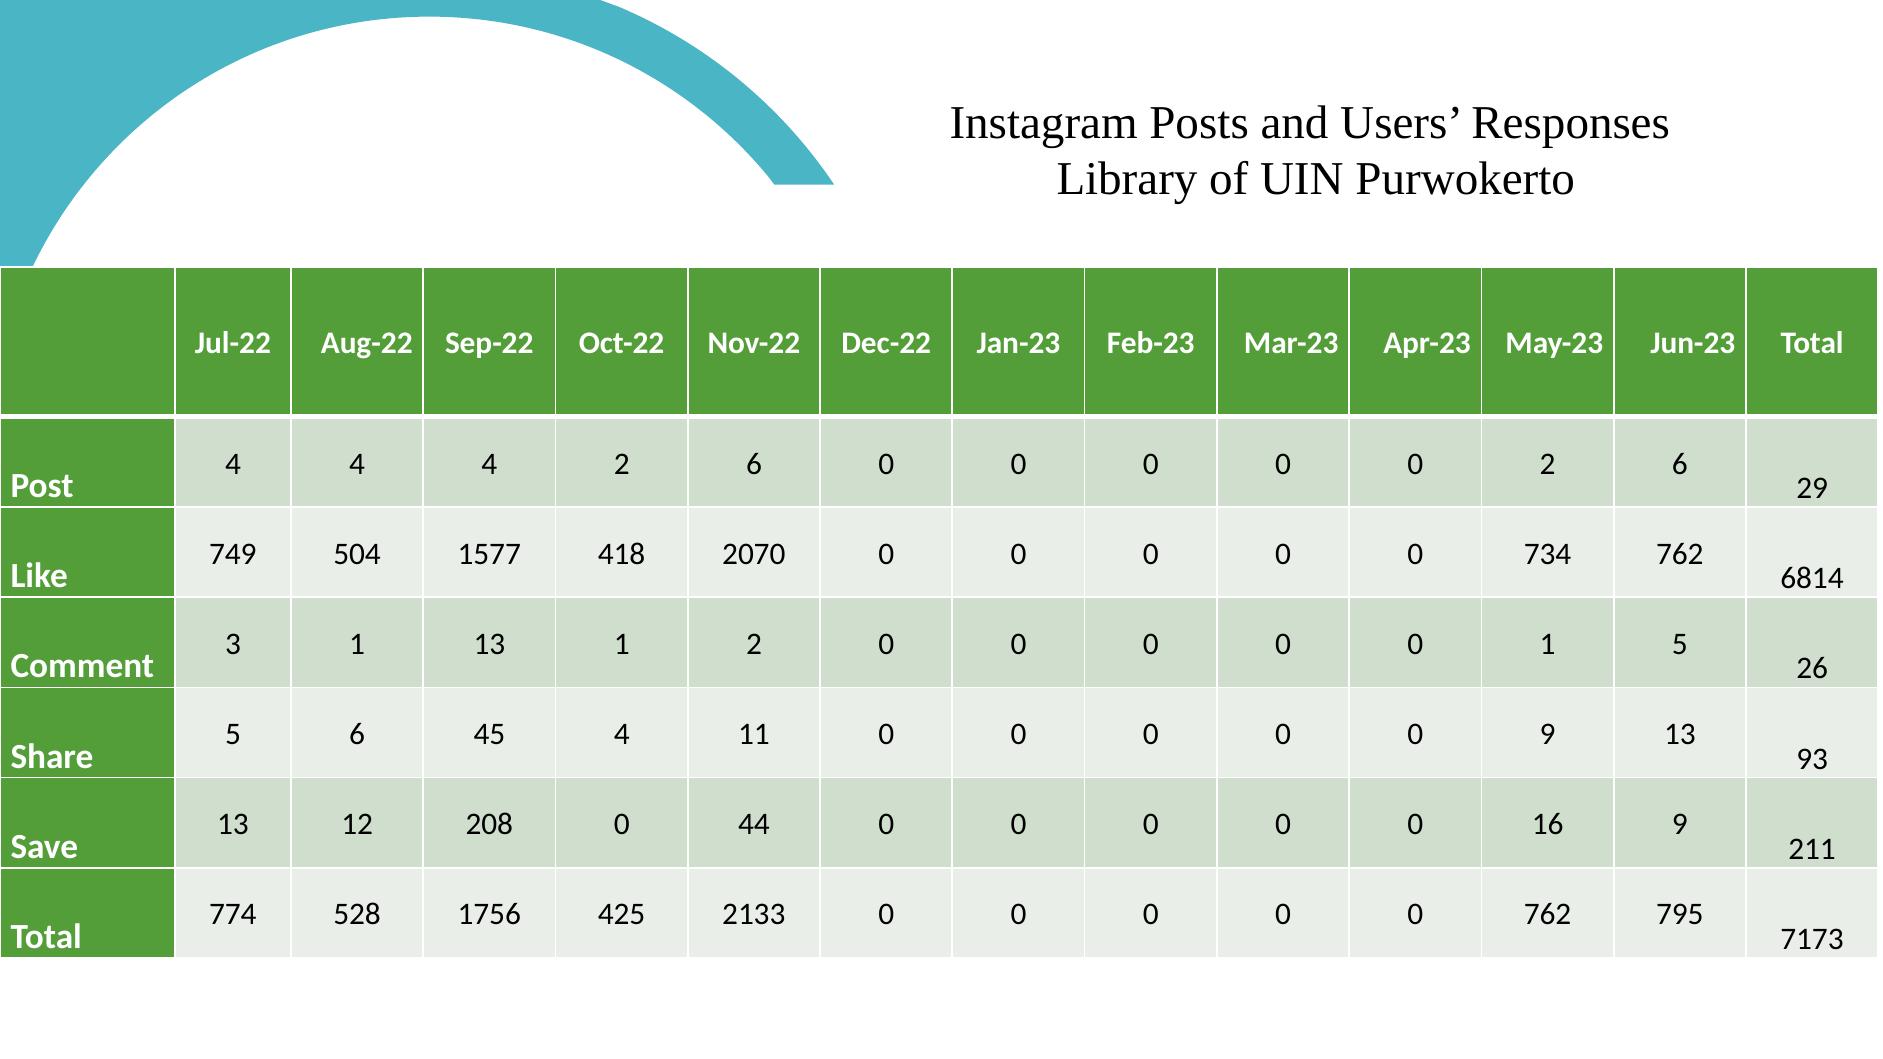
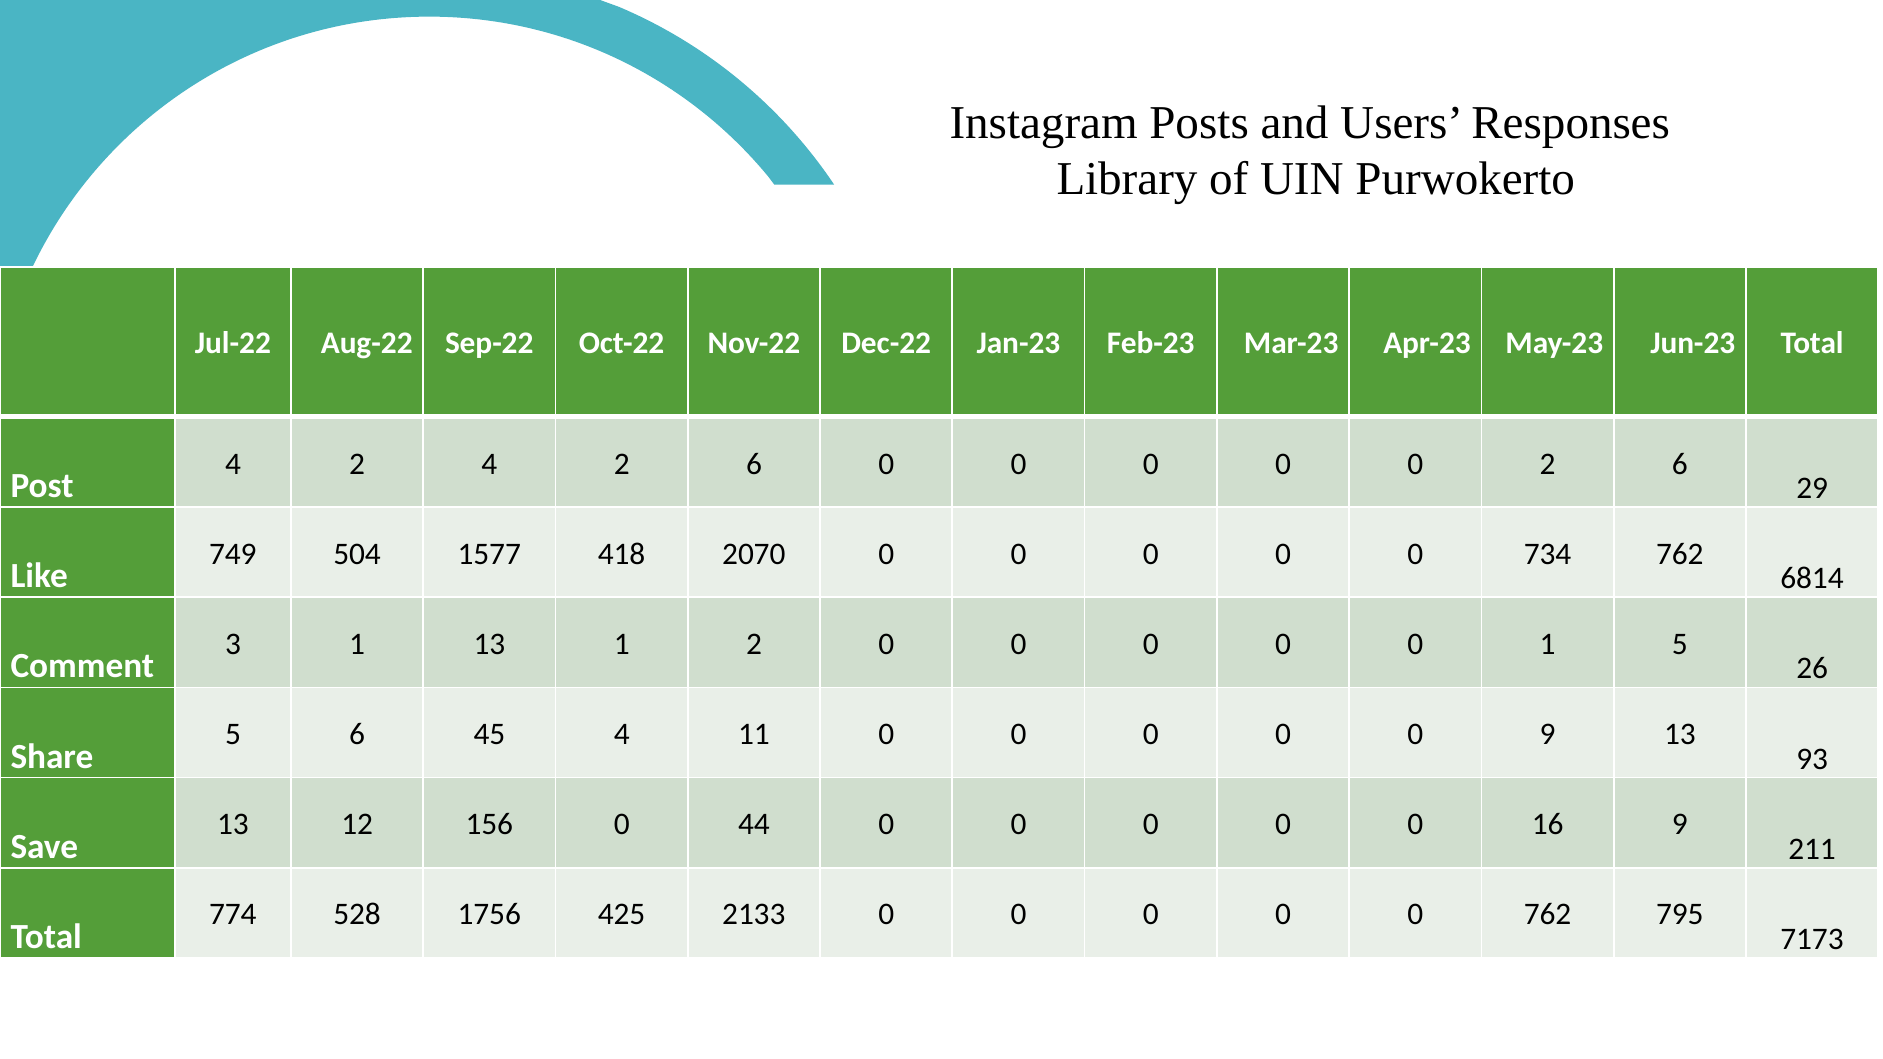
4: 4 -> 2 (357, 464)
208: 208 -> 156 (489, 824)
